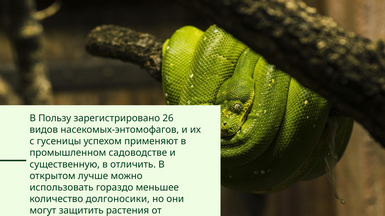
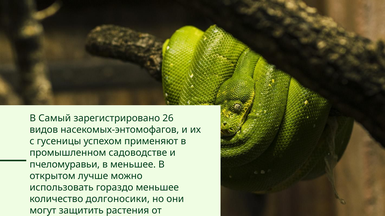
Пользу: Пользу -> Самый (55, 119)
существенную: существенную -> пчеломуравьи (65, 165)
в отличить: отличить -> меньшее (133, 165)
